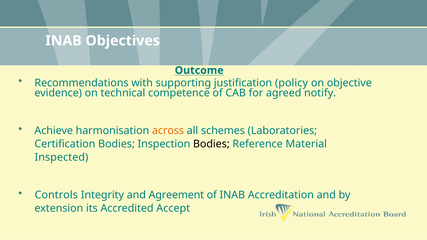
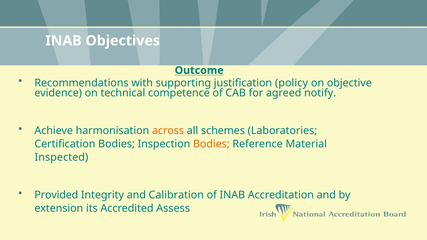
Bodies colour: black -> orange (211, 144)
Controls: Controls -> Provided (56, 195)
Agreement: Agreement -> Calibration (176, 195)
Accept: Accept -> Assess (173, 209)
